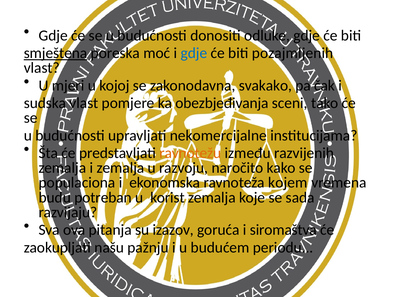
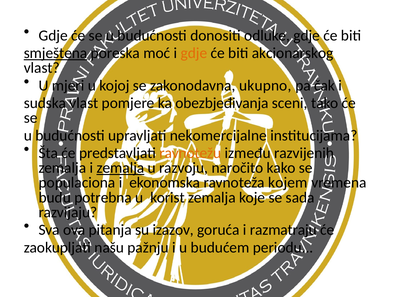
gdje colour: blue -> orange (194, 53)
pozajmljenih: pozajmljenih -> akcionarskog (293, 53)
svakako: svakako -> ukupno (265, 85)
zemalja underline: none -> present (120, 168)
potreban: potreban -> potrebna (103, 197)
siromaštva: siromaštva -> razmatraju (283, 230)
